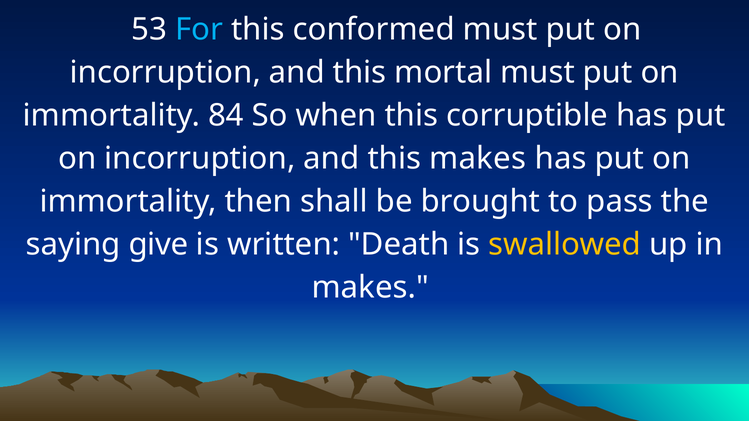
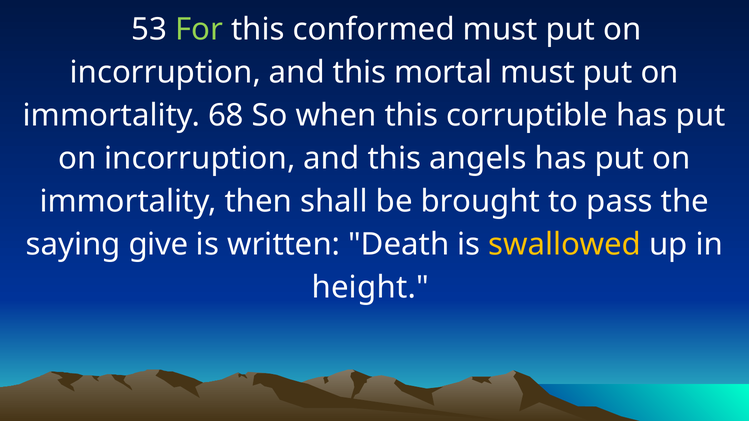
For colour: light blue -> light green (199, 29)
84: 84 -> 68 (226, 115)
this makes: makes -> angels (478, 158)
makes: makes -> height (370, 287)
